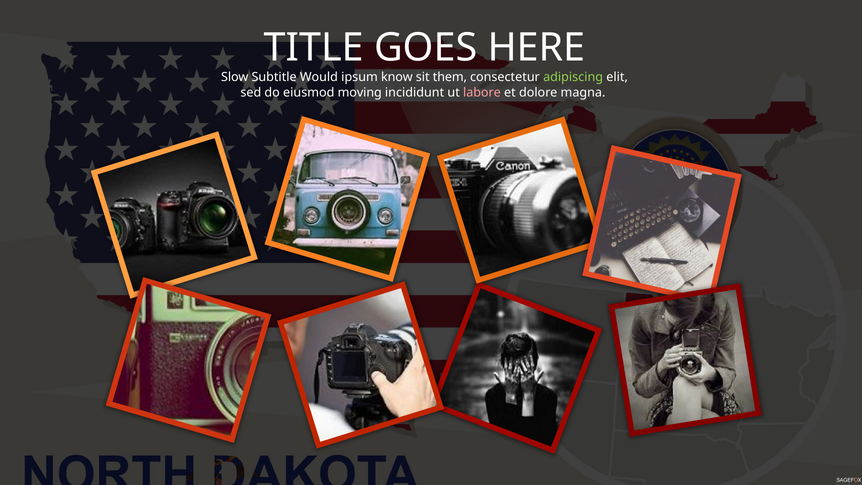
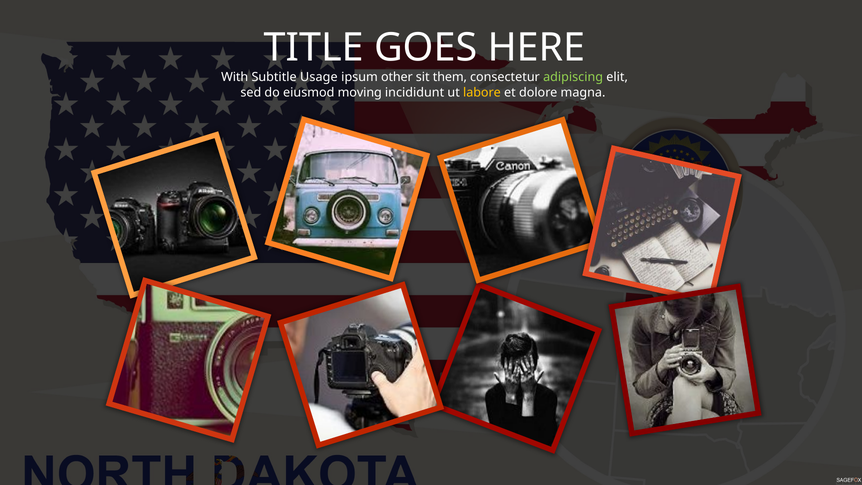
Slow: Slow -> With (235, 77)
Would: Would -> Usage (319, 77)
know: know -> other (397, 77)
labore colour: pink -> yellow (482, 92)
